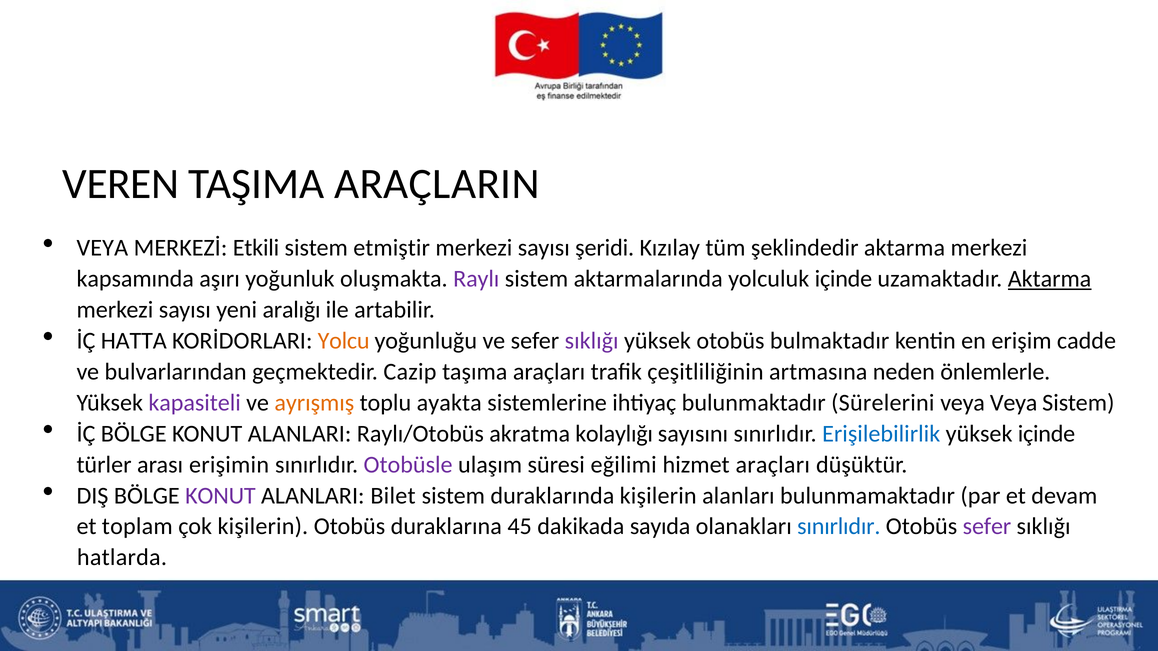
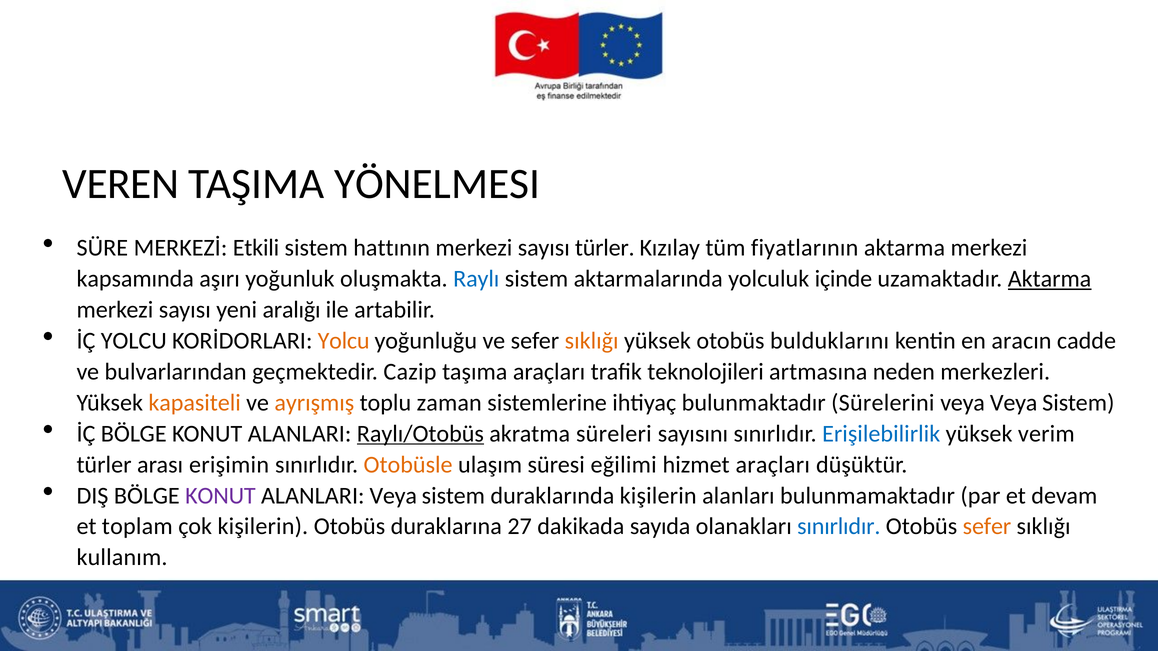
ARAÇLARIN: ARAÇLARIN -> YÖNELMESI (437, 184)
VEYA: VEYA -> SÜRE (102, 248)
etmiştir: etmiştir -> hattının (392, 248)
sayısı şeridi: şeridi -> türler (605, 248)
şeklindedir: şeklindedir -> fiyatlarının (805, 248)
Raylı colour: purple -> blue (476, 279)
İÇ HATTA: HATTA -> YOLCU (134, 341)
sıklığı colour: purple -> orange (592, 341)
bulmaktadır: bulmaktadır -> bulduklarını (830, 341)
erişim: erişim -> aracın (1021, 341)
çeşitliliğinin: çeşitliliğinin -> teknolojileri (706, 372)
önlemlerle: önlemlerle -> merkezleri (995, 372)
kapasiteli colour: purple -> orange (195, 403)
ayakta: ayakta -> zaman (449, 403)
Raylı/Otobüs underline: none -> present (420, 434)
kolaylığı: kolaylığı -> süreleri (614, 434)
yüksek içinde: içinde -> verim (1046, 434)
Otobüsle colour: purple -> orange (408, 465)
ALANLARI Bilet: Bilet -> Veya (393, 496)
45: 45 -> 27 (520, 527)
sefer colour: purple -> orange (987, 527)
hatlarda: hatlarda -> kullanım (122, 558)
